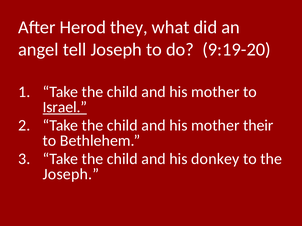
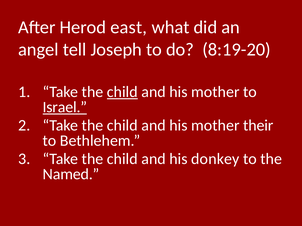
they: they -> east (129, 27)
9:19-20: 9:19-20 -> 8:19-20 (237, 50)
child underline: none -> present (122, 92)
Joseph: Joseph -> Named (71, 174)
